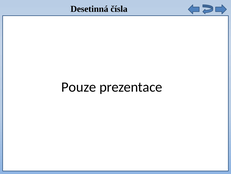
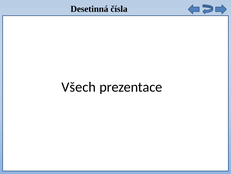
Pouze: Pouze -> Všech (79, 87)
